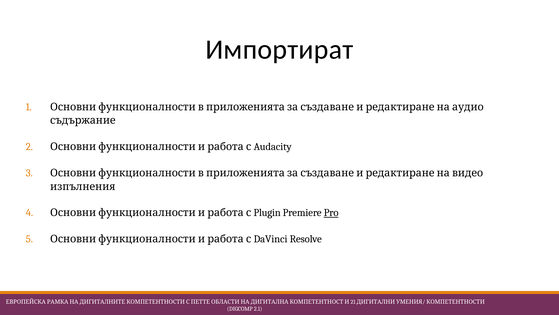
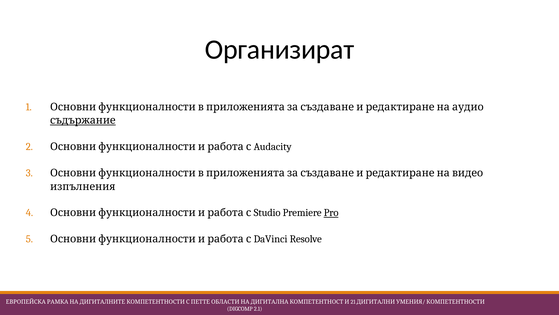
Импортират: Импортират -> Организират (280, 49)
съдържание underline: none -> present (83, 120)
Plugin: Plugin -> Studio (267, 212)
